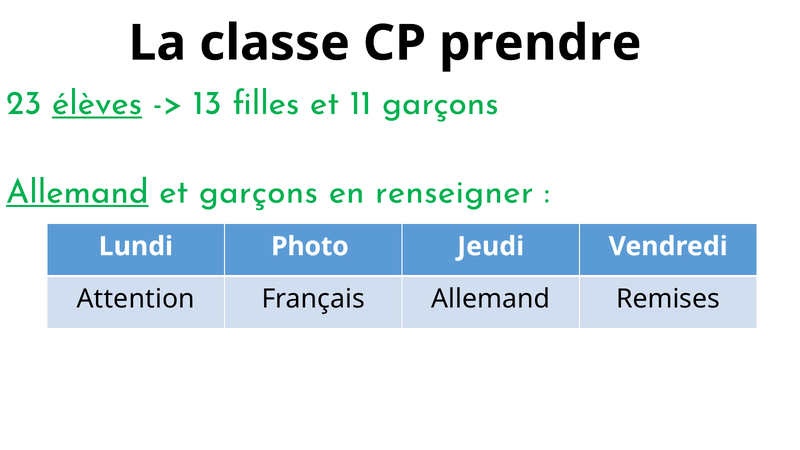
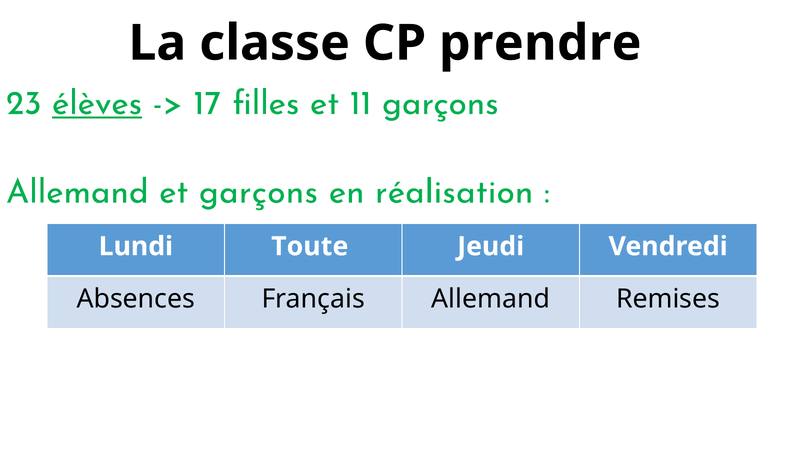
13: 13 -> 17 (207, 103)
Allemand underline: present -> none (77, 192)
renseigner: renseigner -> réalisation (454, 192)
Photo: Photo -> Toute (310, 246)
Attention: Attention -> Absences (136, 299)
